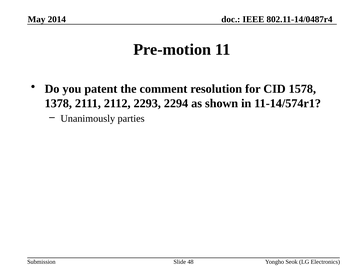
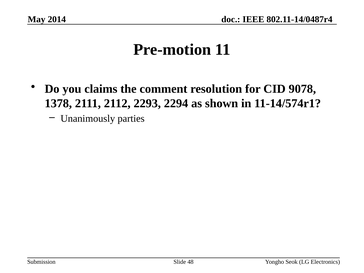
patent: patent -> claims (101, 89)
1578: 1578 -> 9078 (302, 89)
